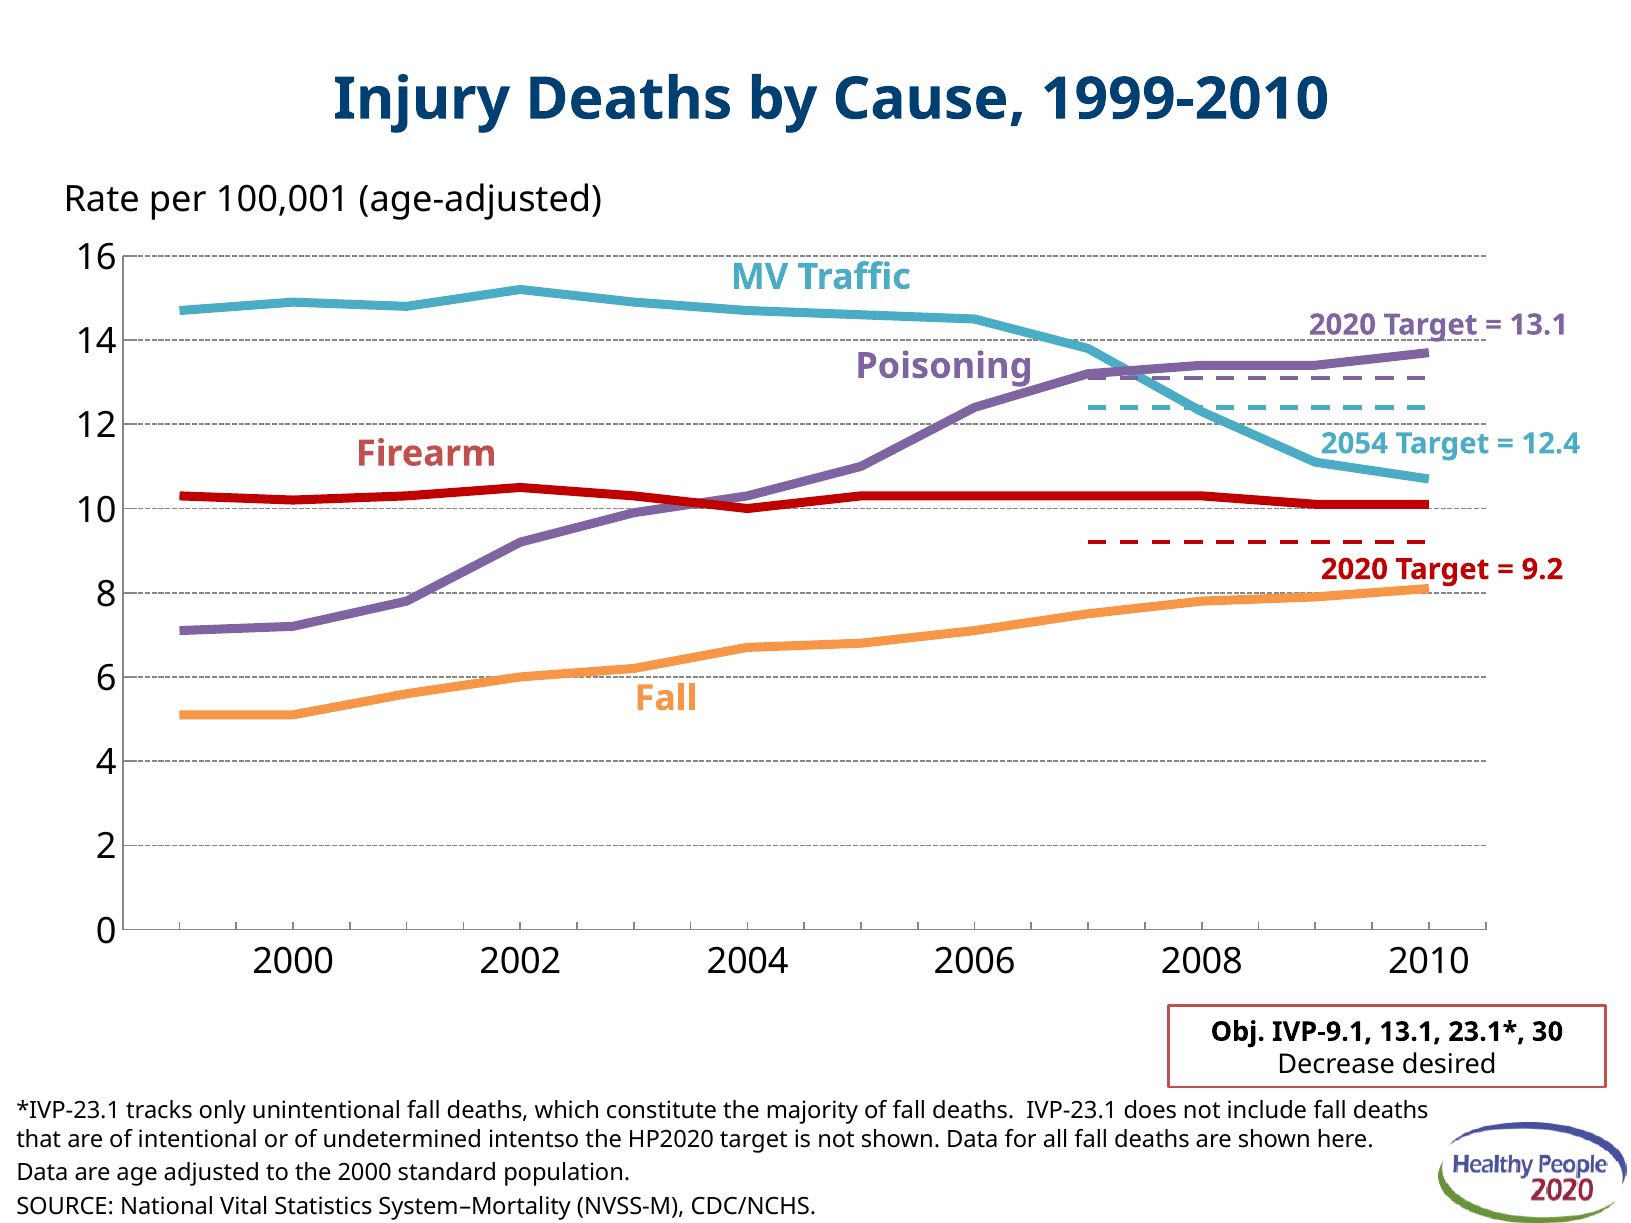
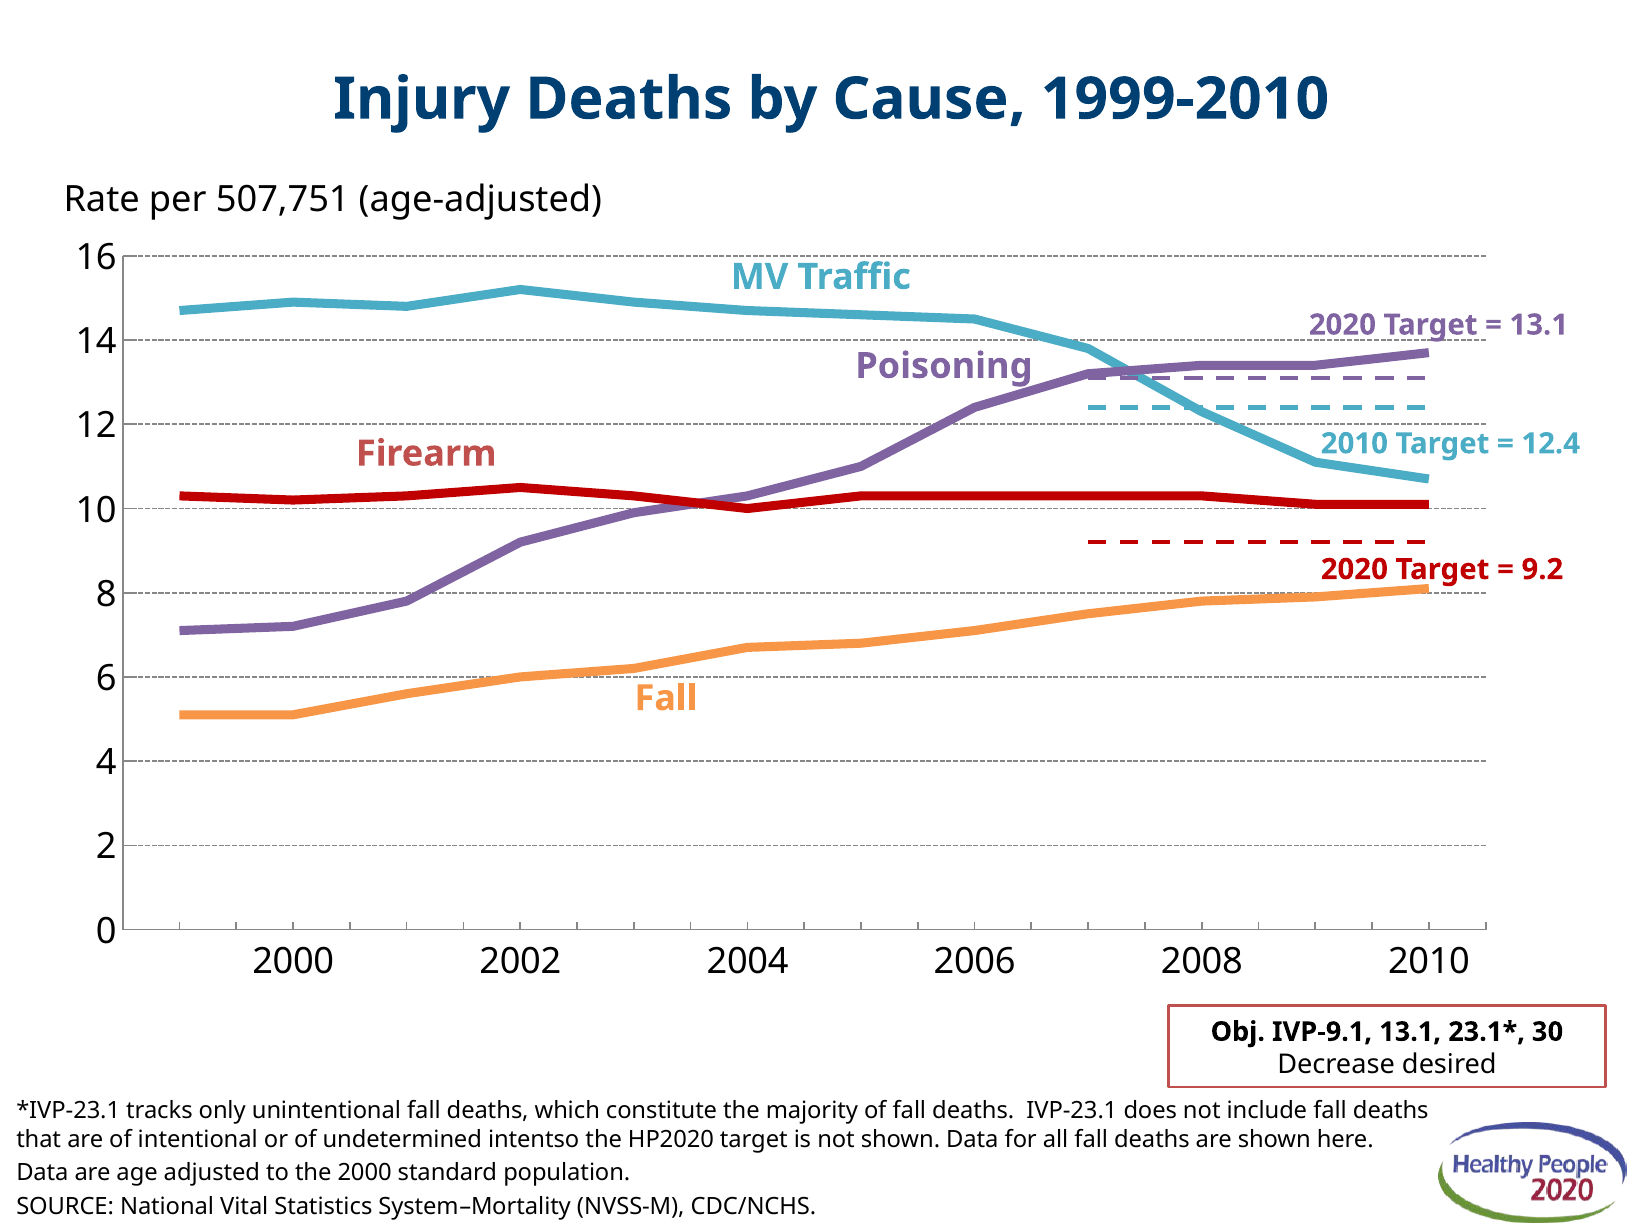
100,001: 100,001 -> 507,751 (283, 200)
2054: 2054 -> 2010 (1354, 444)
